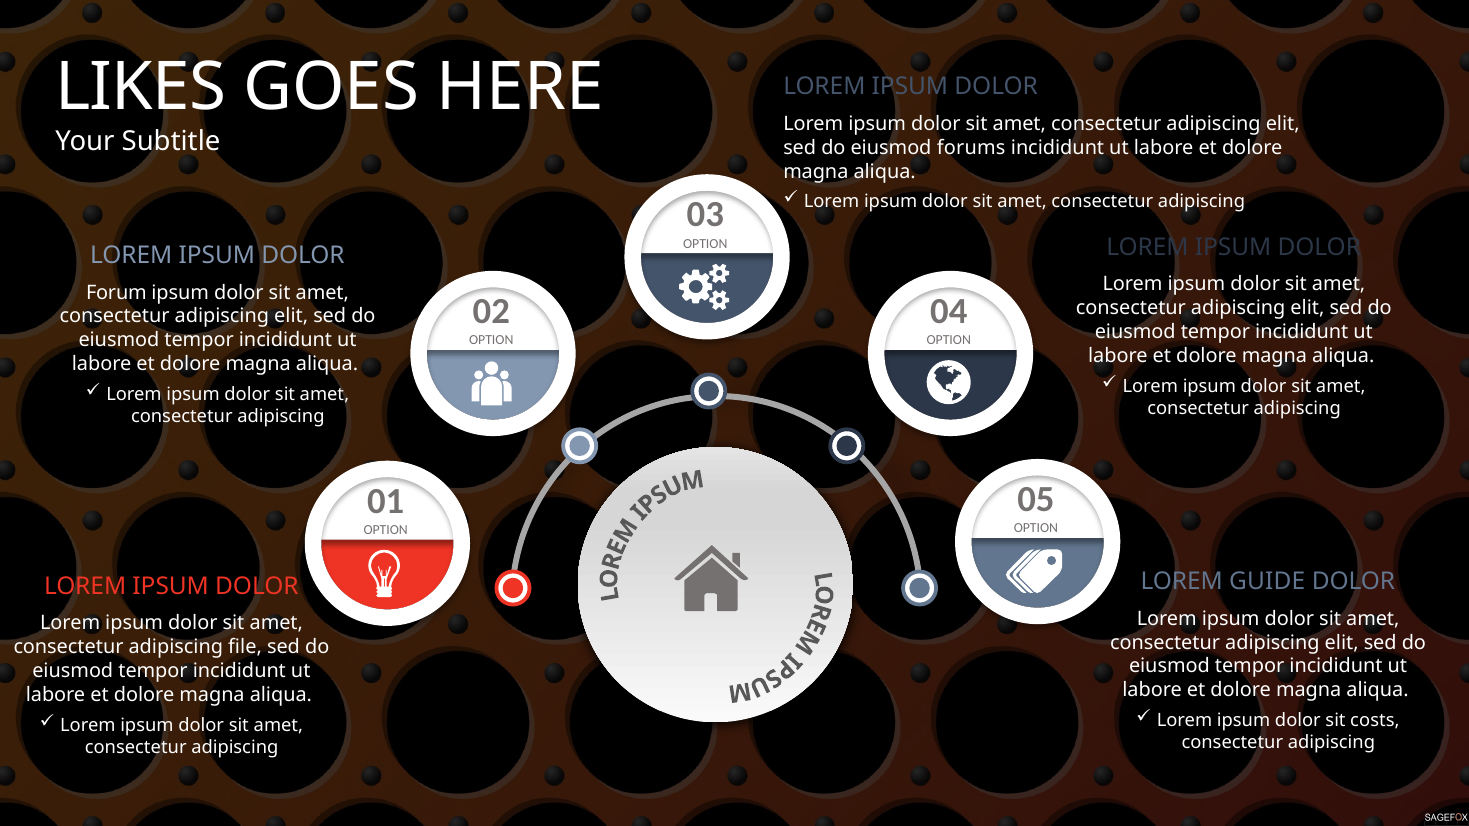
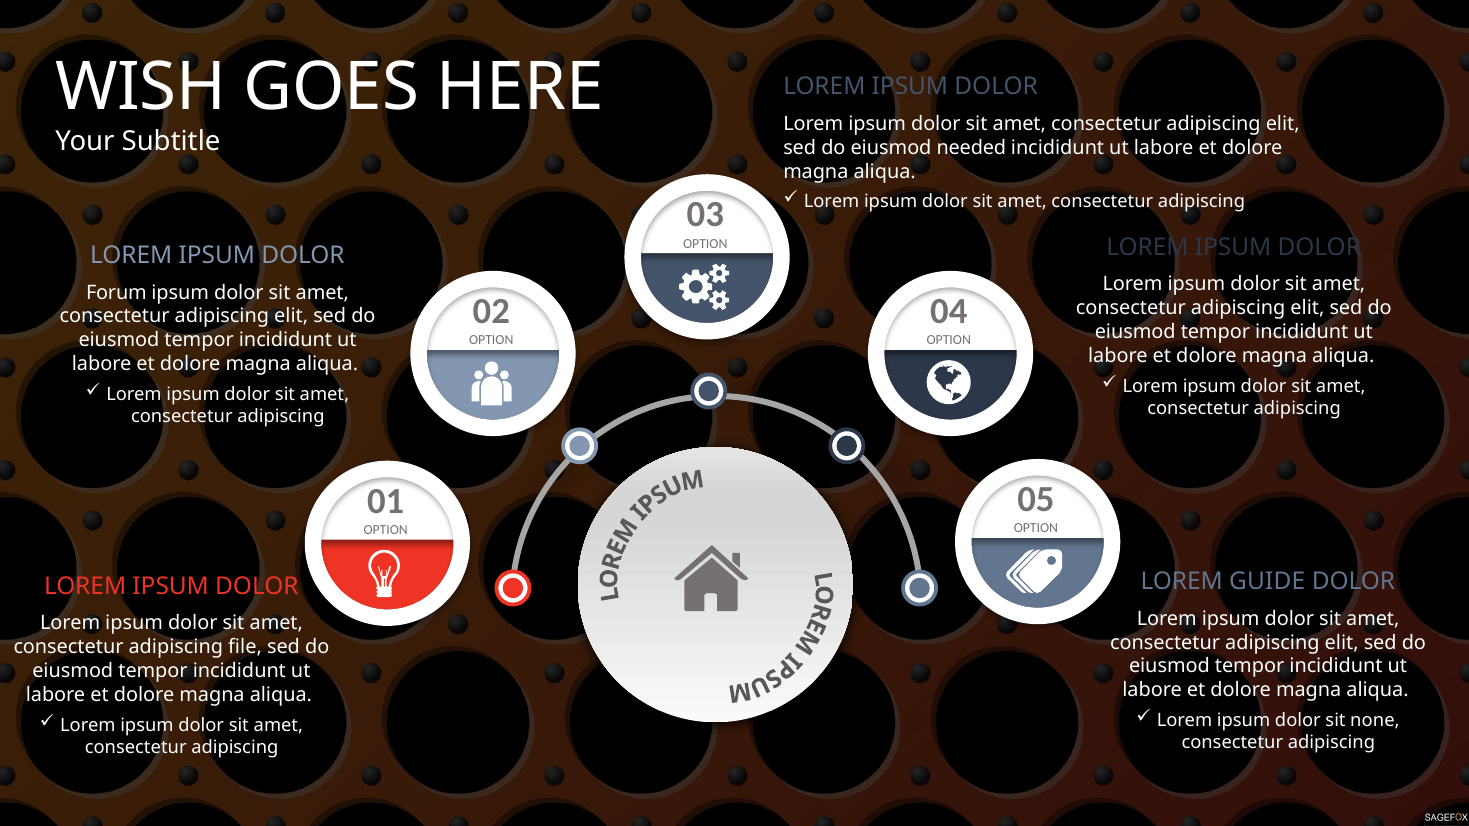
LIKES: LIKES -> WISH (141, 87)
forums: forums -> needed (971, 148)
costs: costs -> none (1375, 721)
